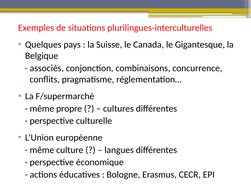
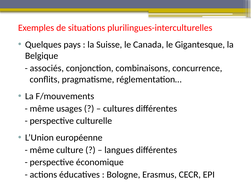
F/supermarché: F/supermarché -> F/mouvements (65, 96)
propre: propre -> usages (69, 109)
